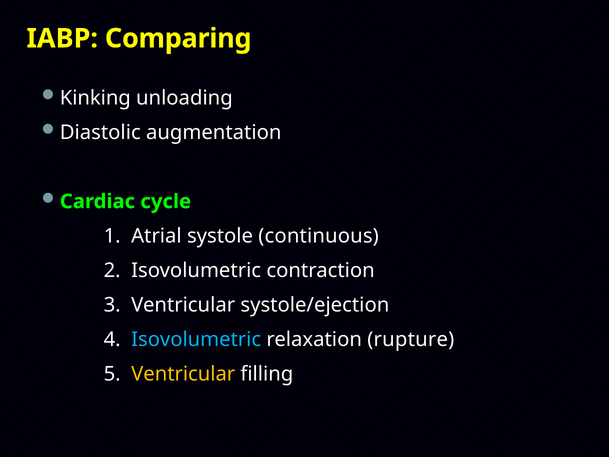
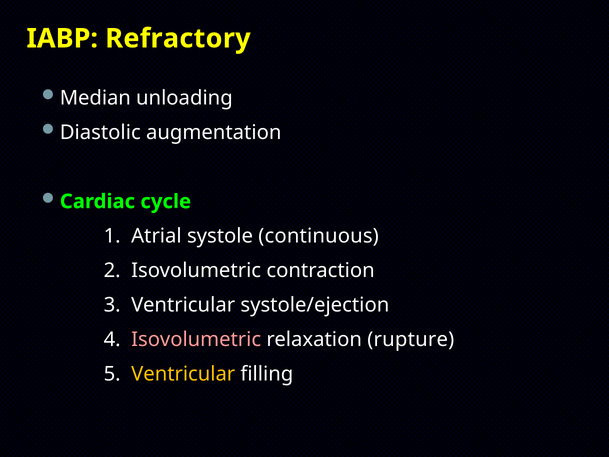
Comparing: Comparing -> Refractory (178, 38)
Kinking: Kinking -> Median (95, 98)
Isovolumetric colour: light blue -> pink (196, 339)
